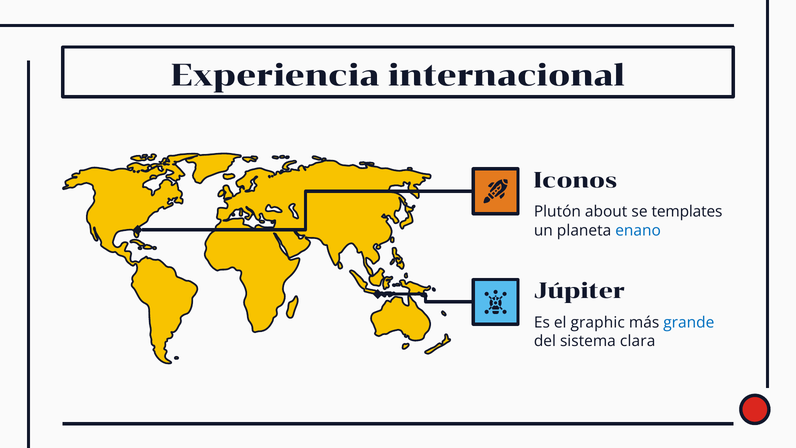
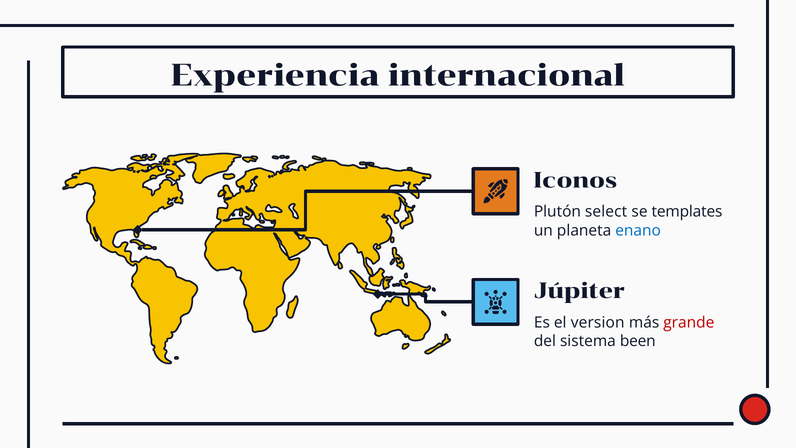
about: about -> select (606, 212)
graphic: graphic -> version (598, 322)
grande colour: blue -> red (689, 322)
clara: clara -> been (638, 341)
